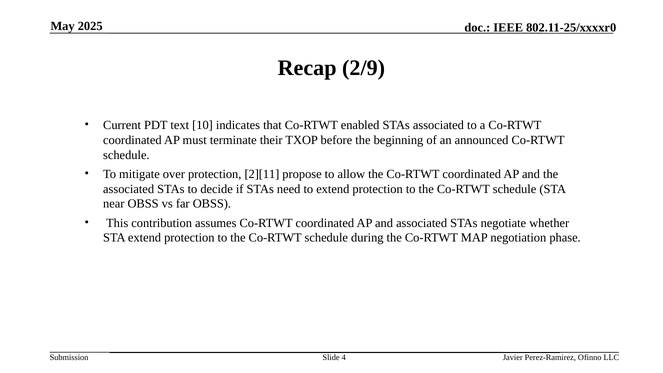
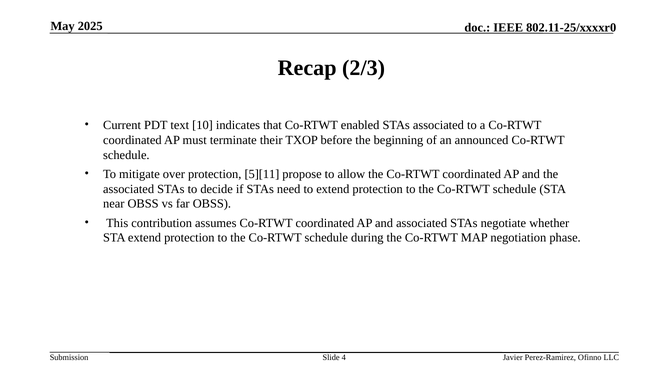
2/9: 2/9 -> 2/3 (364, 68)
2][11: 2][11 -> 5][11 (262, 174)
